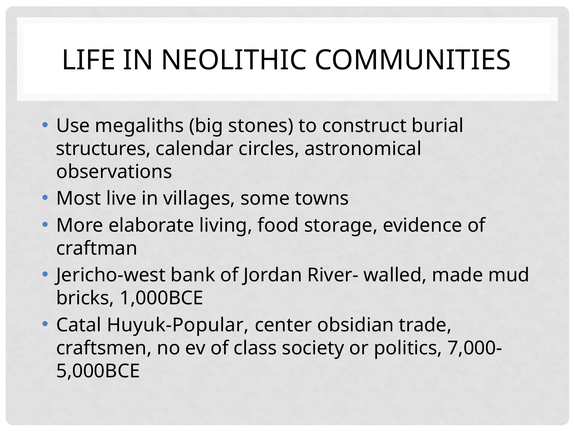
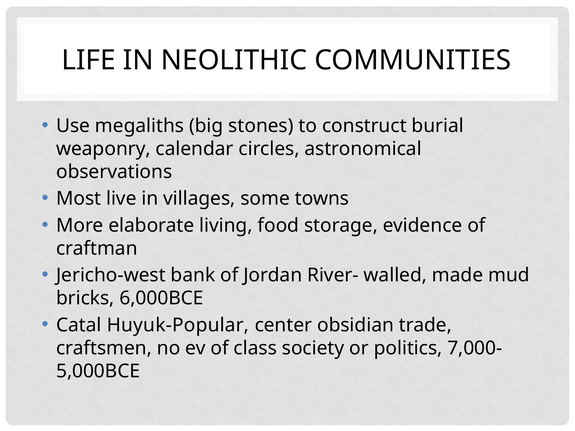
structures: structures -> weaponry (103, 149)
1,000BCE: 1,000BCE -> 6,000BCE (161, 298)
